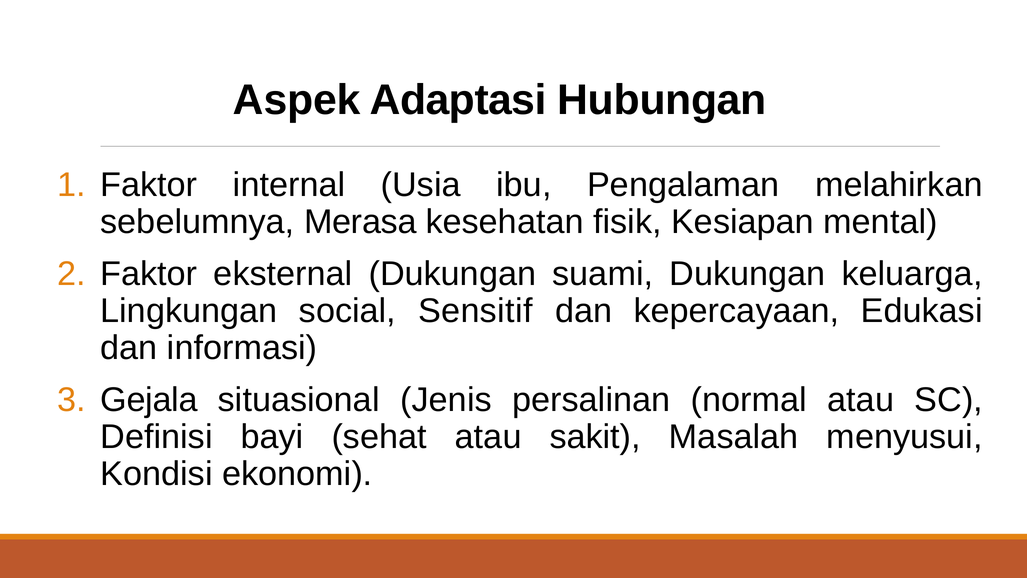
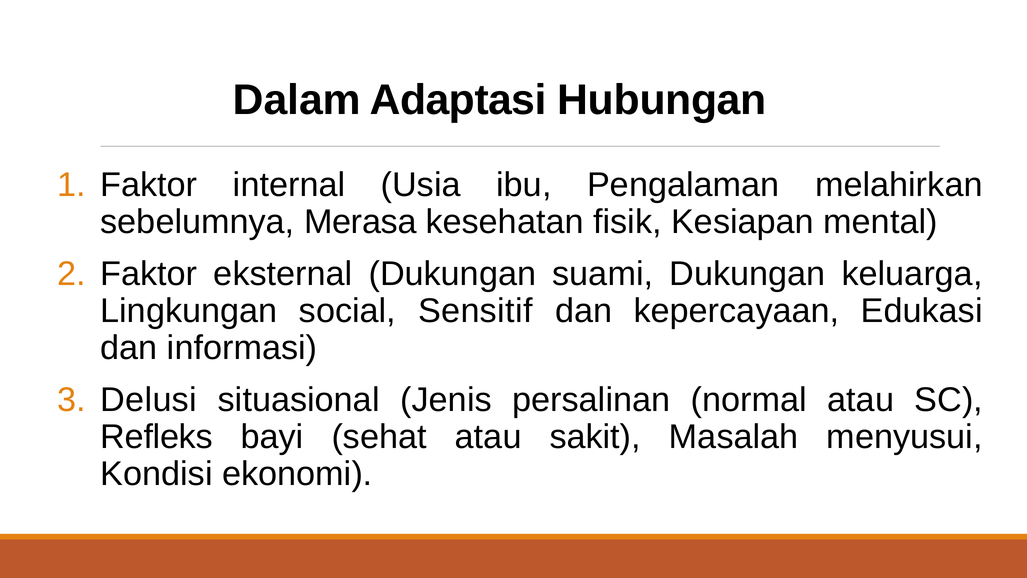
Aspek: Aspek -> Dalam (297, 100)
Gejala: Gejala -> Delusi (149, 400)
Definisi: Definisi -> Refleks (157, 437)
